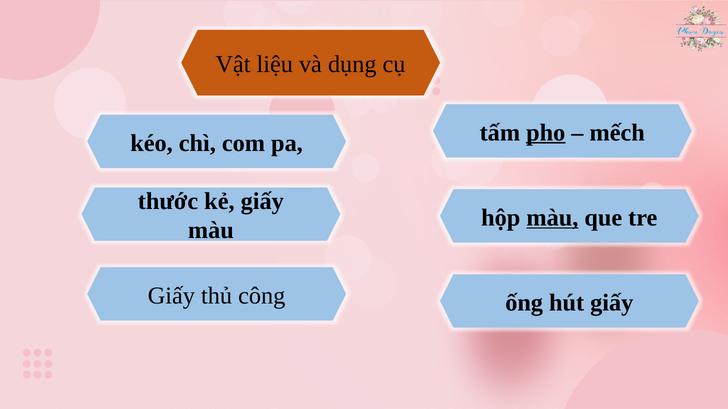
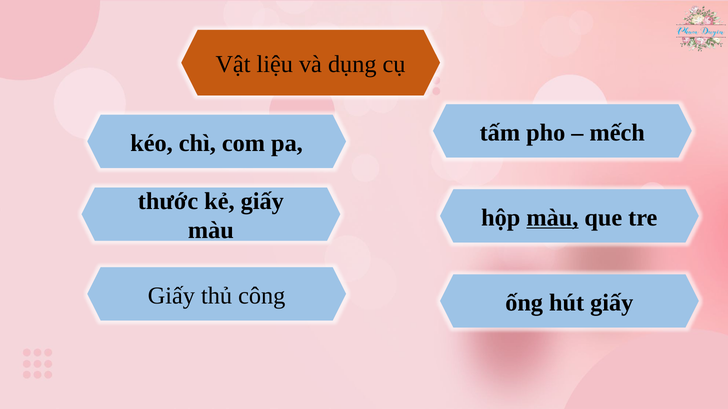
pho underline: present -> none (546, 133)
